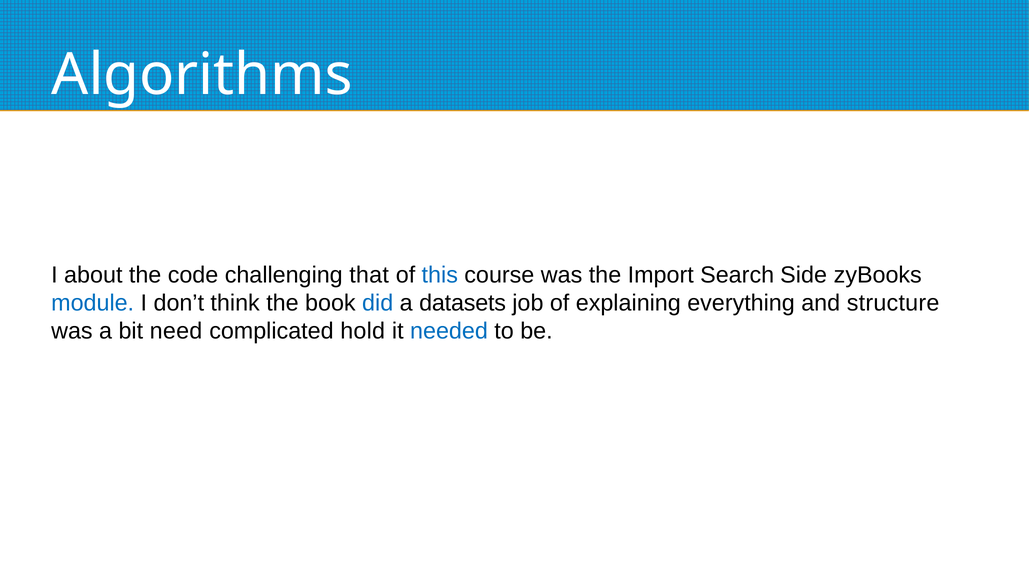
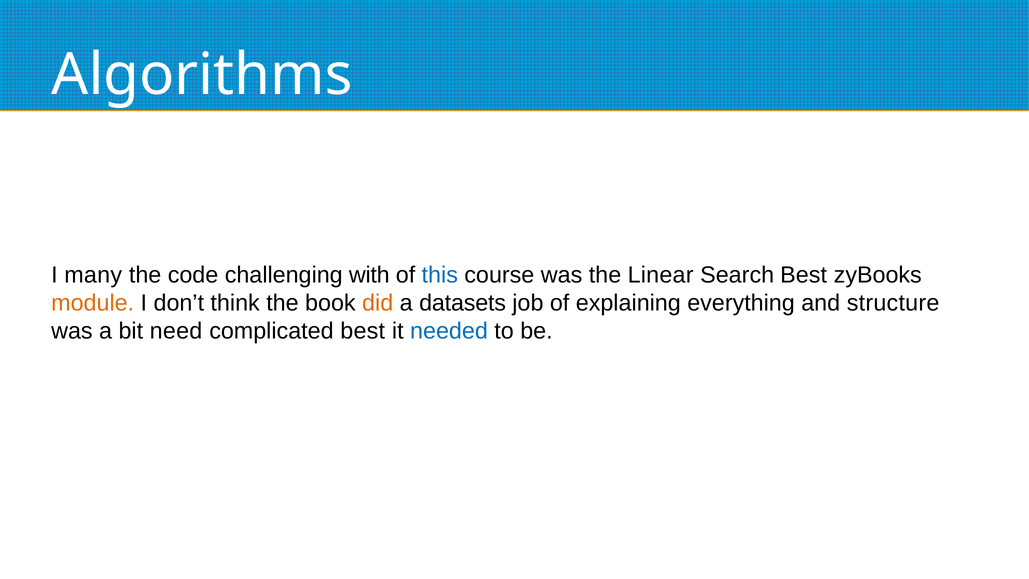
about: about -> many (93, 275)
that: that -> with (369, 275)
Import: Import -> Linear (661, 275)
Search Side: Side -> Best (804, 275)
module colour: blue -> orange (93, 303)
did colour: blue -> orange (378, 303)
complicated hold: hold -> best (363, 331)
